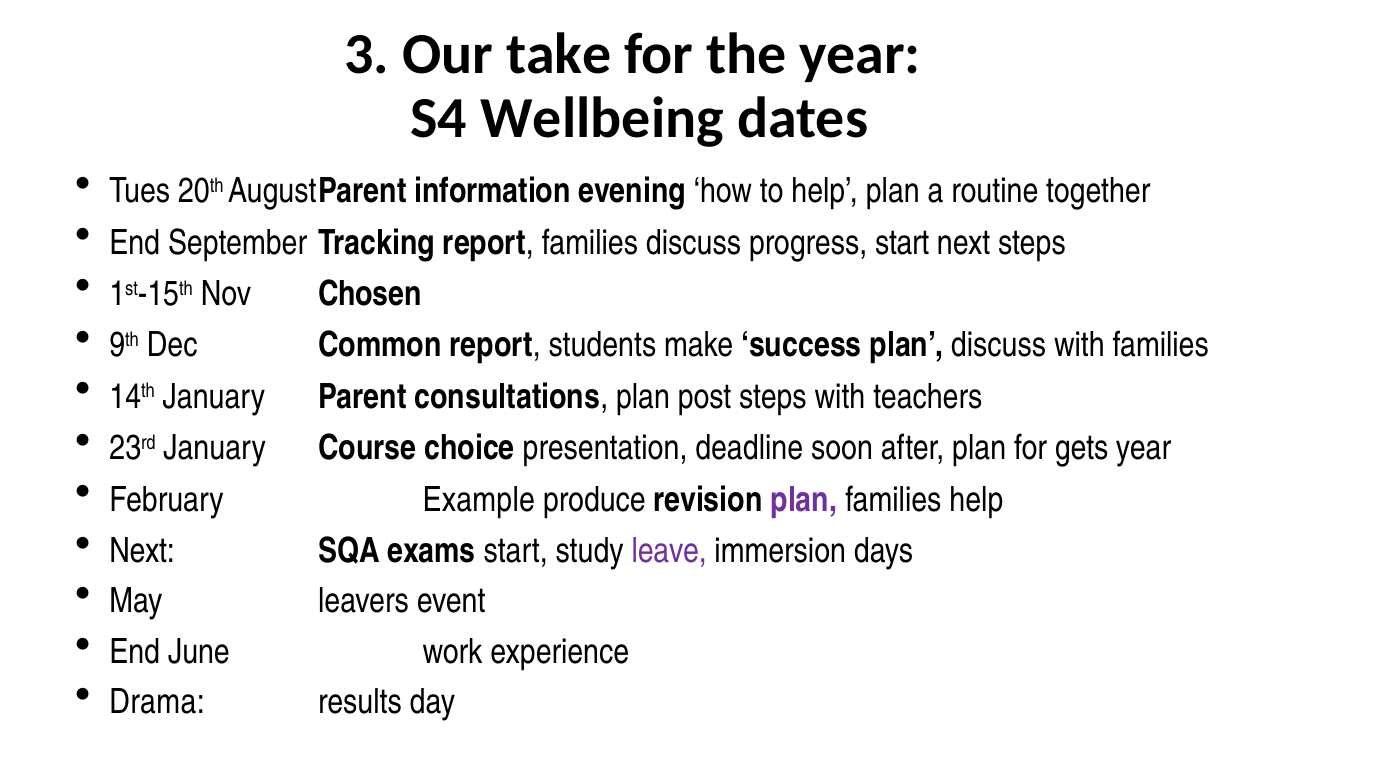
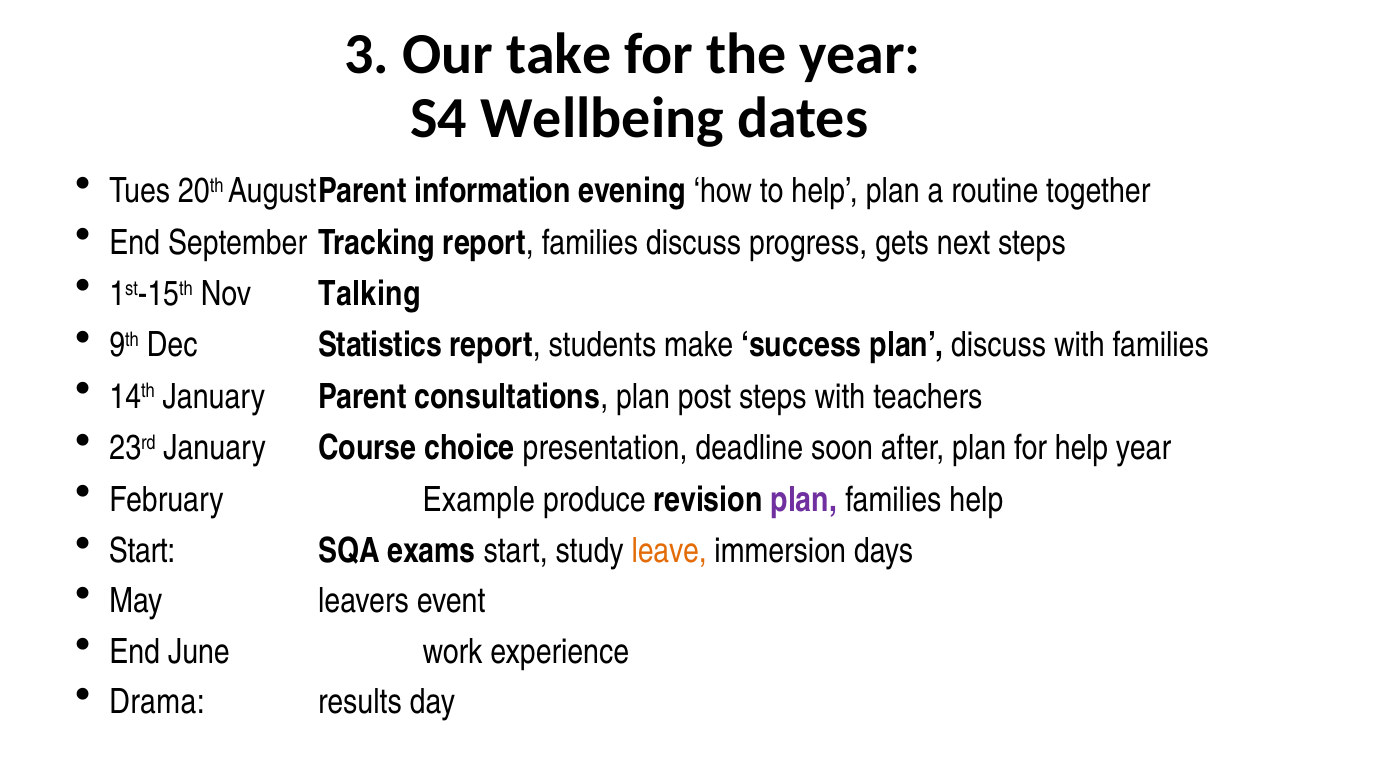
progress start: start -> gets (902, 243)
Chosen: Chosen -> Talking (370, 294)
Common: Common -> Statistics (380, 345)
for gets: gets -> help (1082, 448)
Next: Next -> Start (142, 551)
leave colour: purple -> orange (669, 551)
